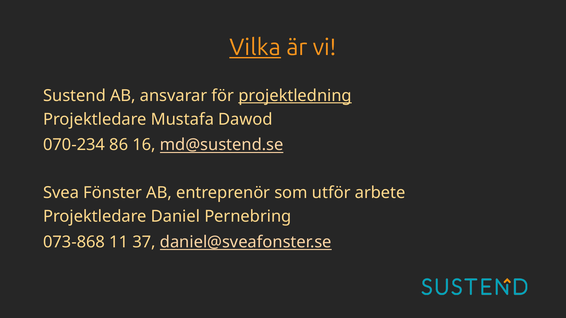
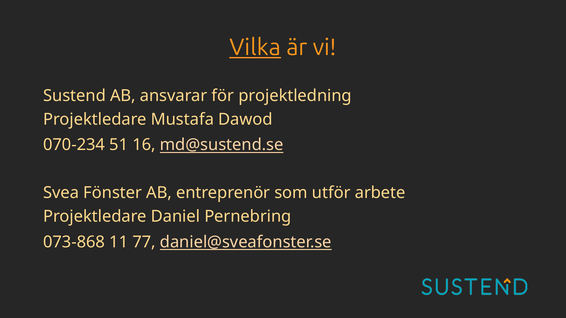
projektledning underline: present -> none (295, 96)
86: 86 -> 51 (119, 145)
37: 37 -> 77 (144, 242)
